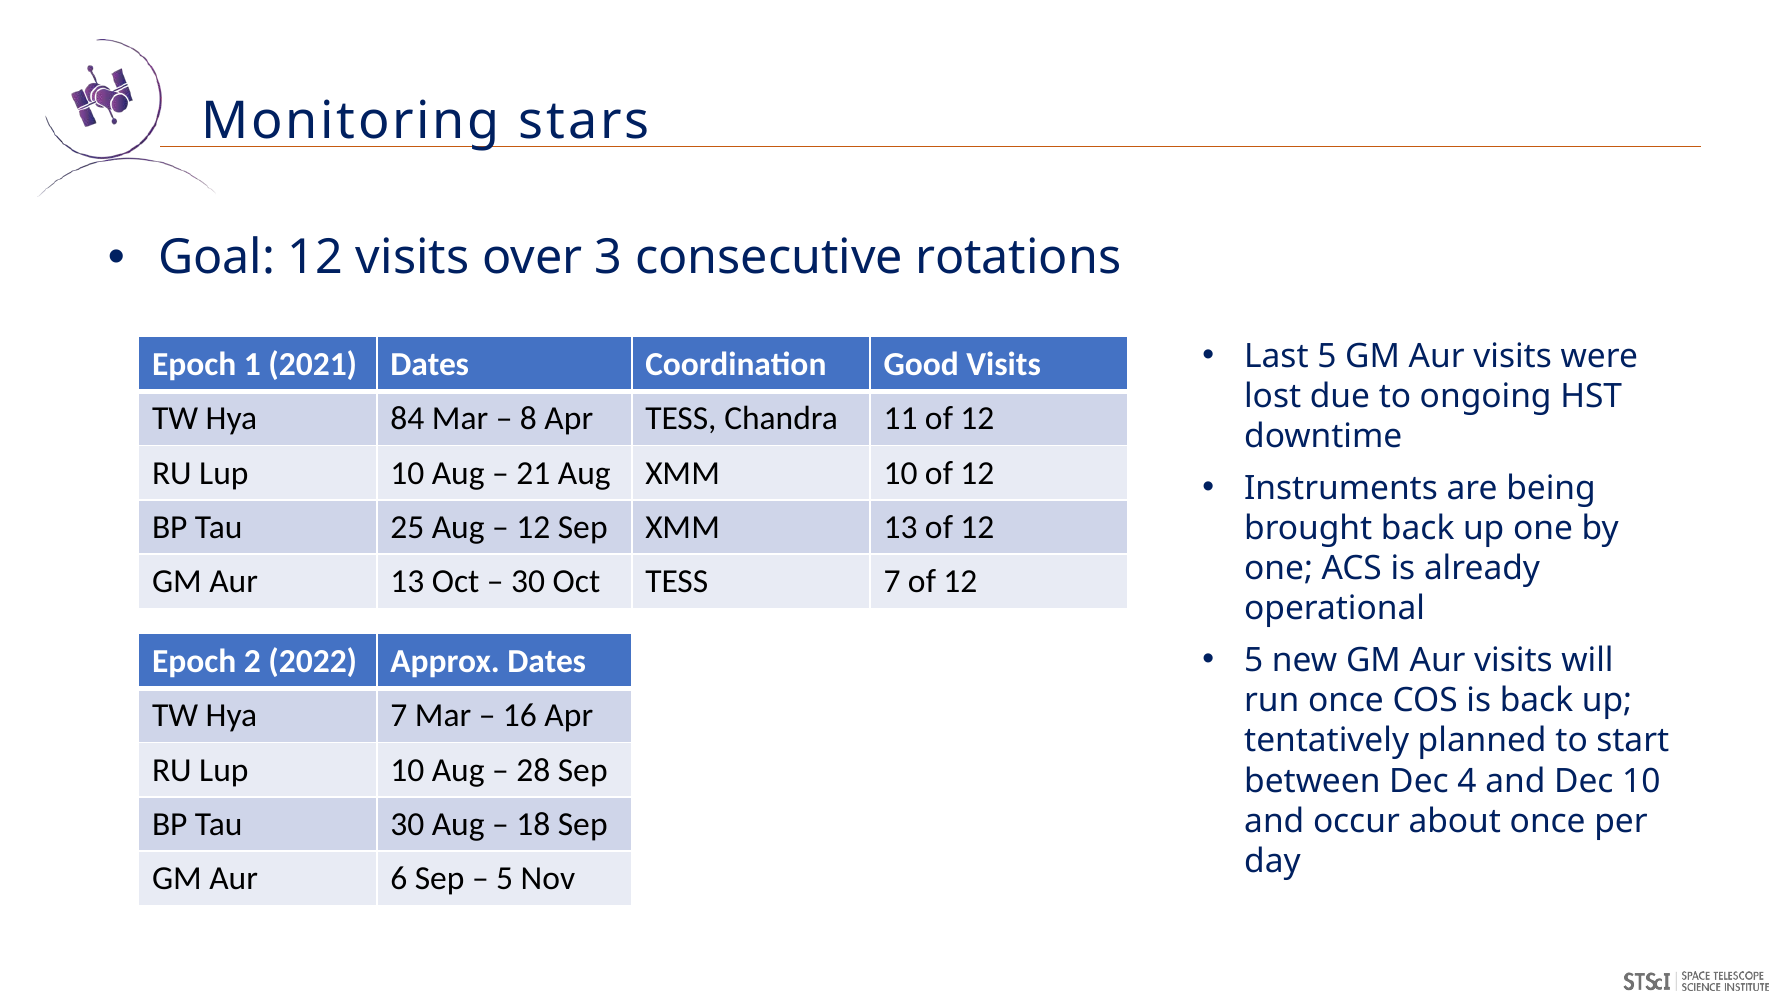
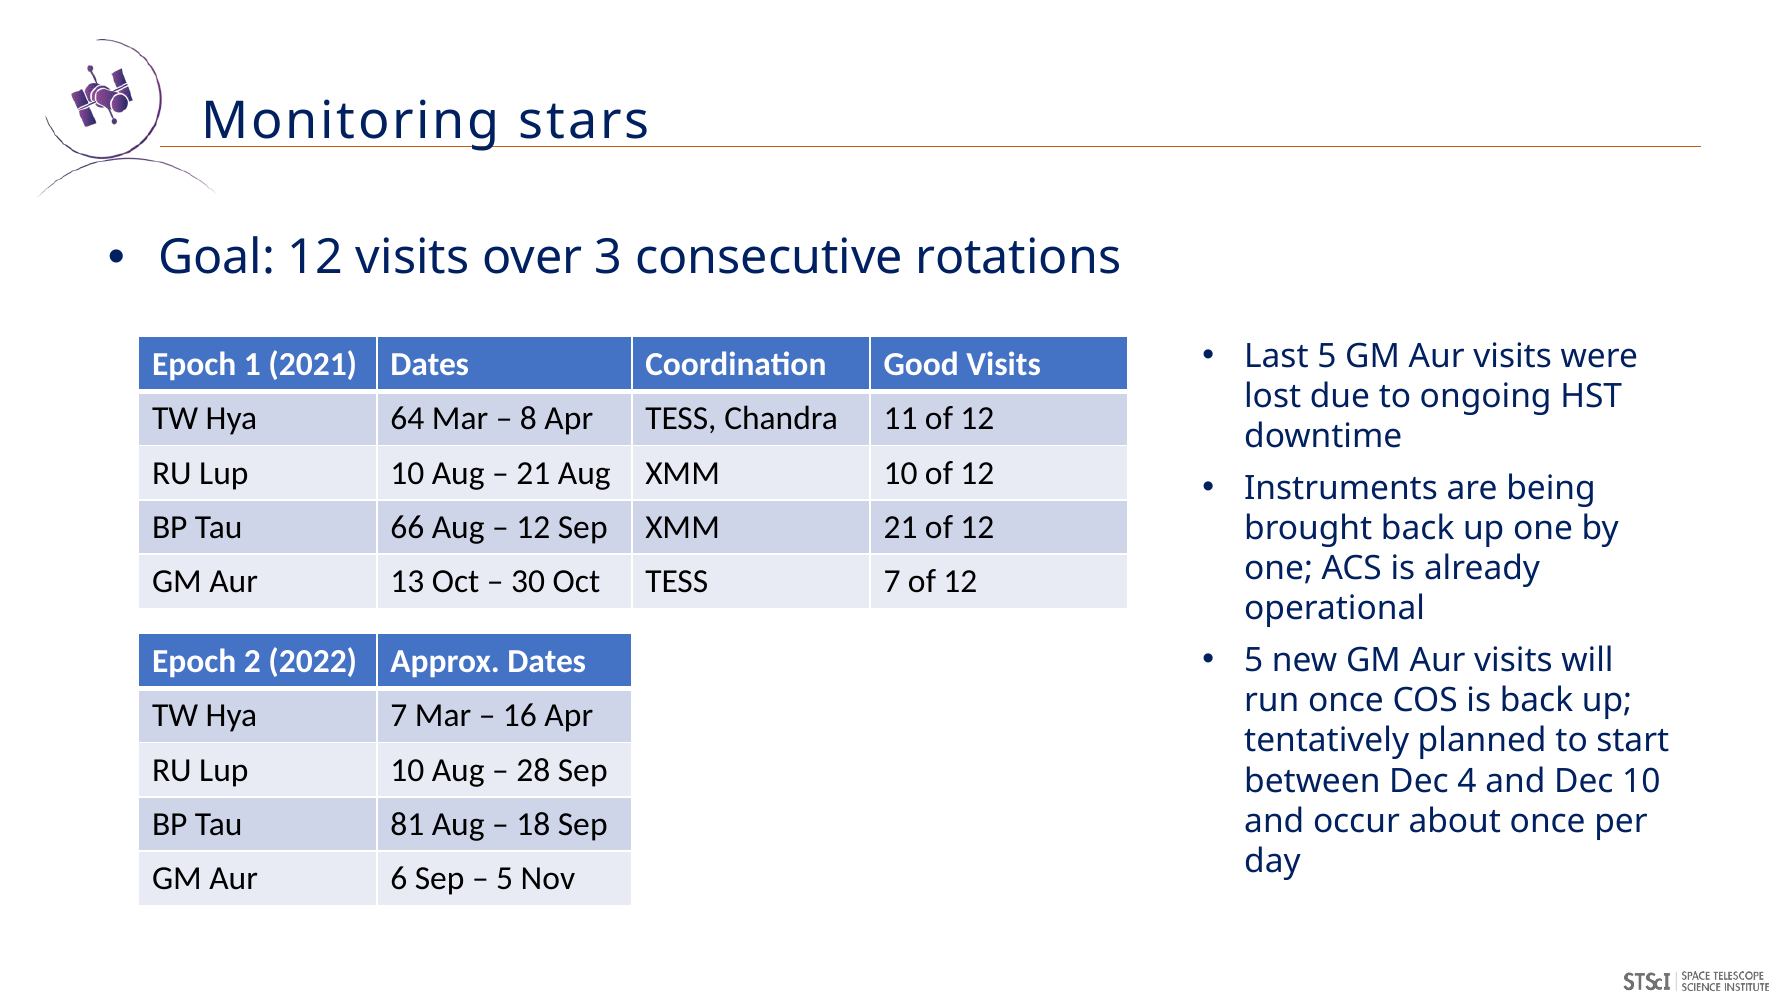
84: 84 -> 64 (407, 419)
25: 25 -> 66 (407, 527)
XMM 13: 13 -> 21 (901, 527)
Tau 30: 30 -> 81 (407, 824)
